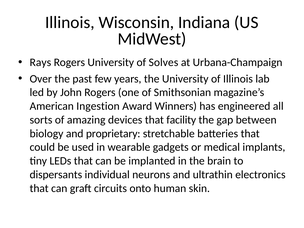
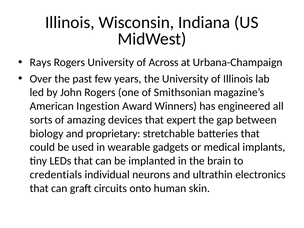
Solves: Solves -> Across (164, 62)
facility: facility -> expert (181, 120)
dispersants: dispersants -> credentials (56, 175)
